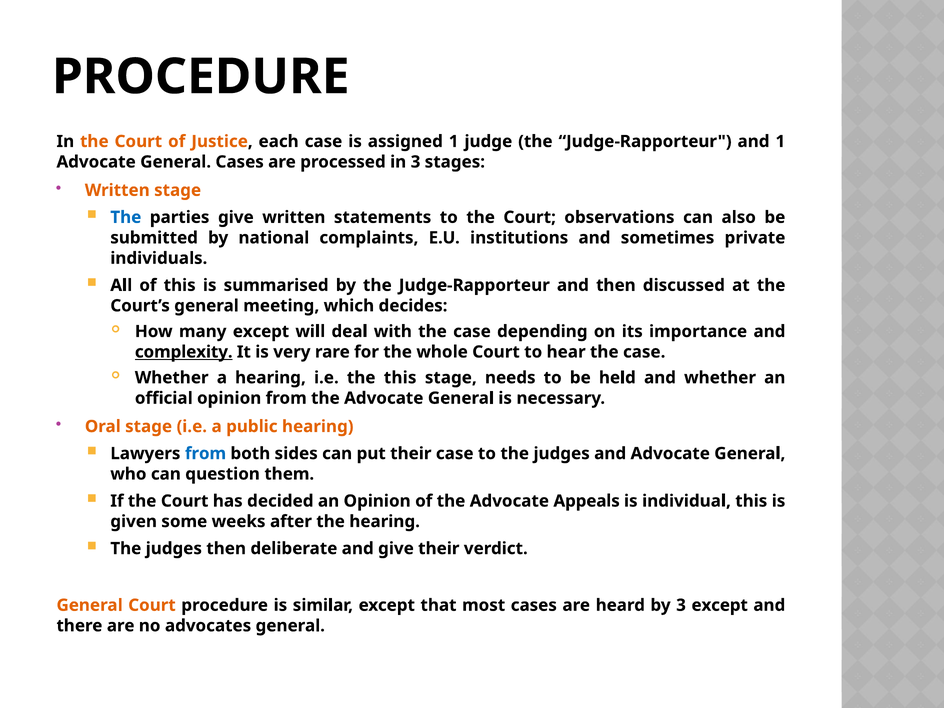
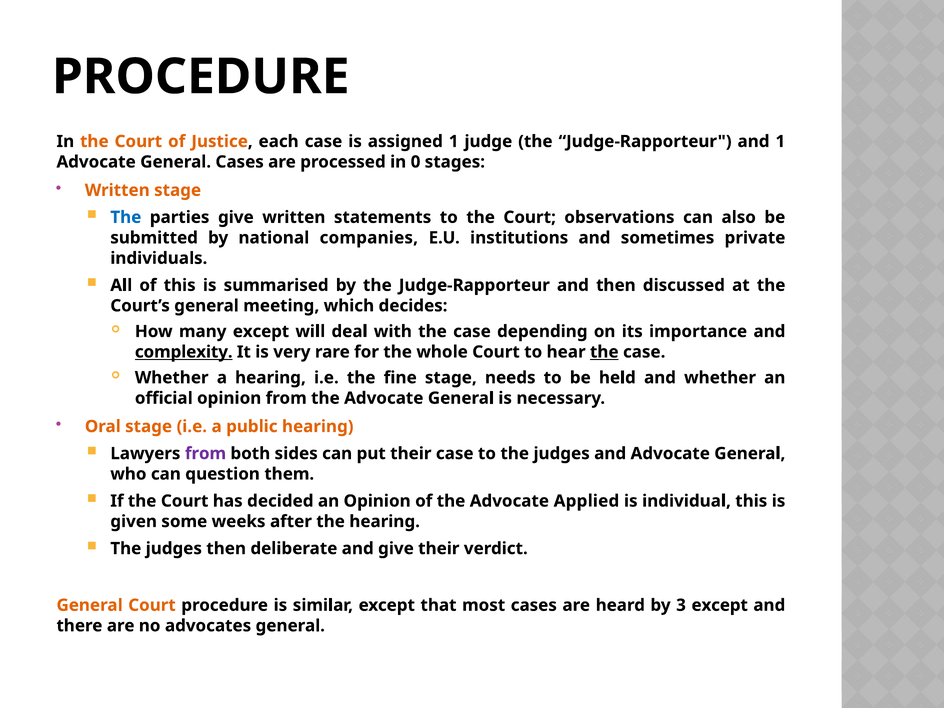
in 3: 3 -> 0 (416, 162)
complaints: complaints -> companies (369, 238)
the underline: none -> present (604, 352)
the this: this -> fine (400, 378)
from colour: blue -> purple (206, 454)
Appeals: Appeals -> Applied (586, 501)
